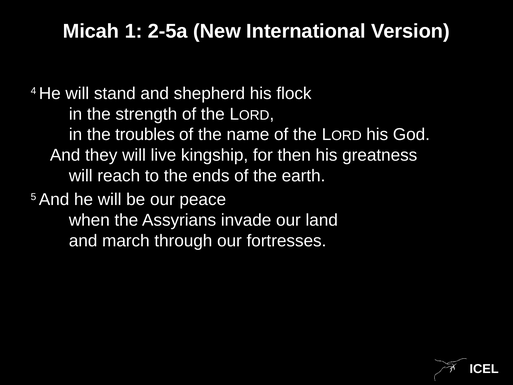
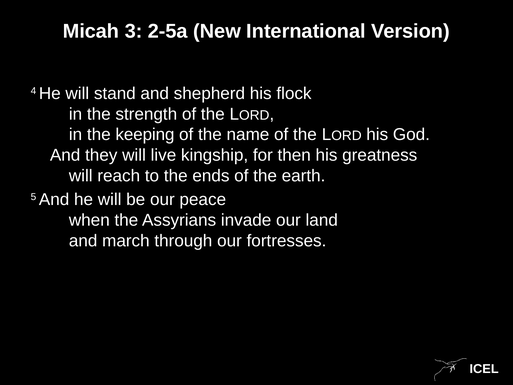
1: 1 -> 3 (134, 31)
troubles: troubles -> keeping (145, 135)
